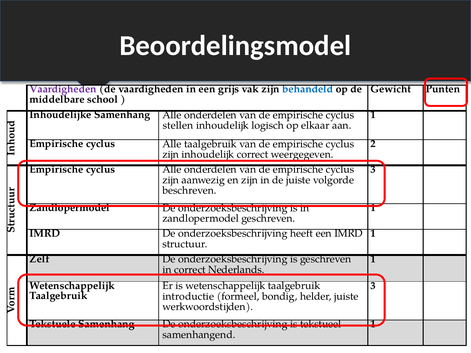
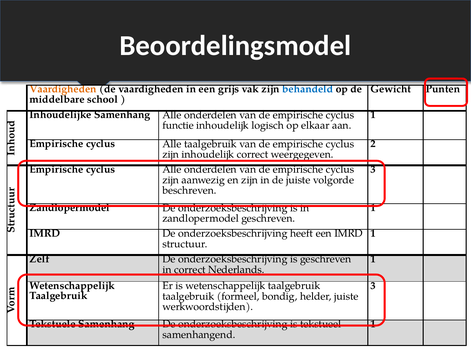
Vaardigheden colour: purple -> orange (63, 89)
stellen: stellen -> functie (178, 126)
introductie: introductie -> taalgebruik (188, 296)
